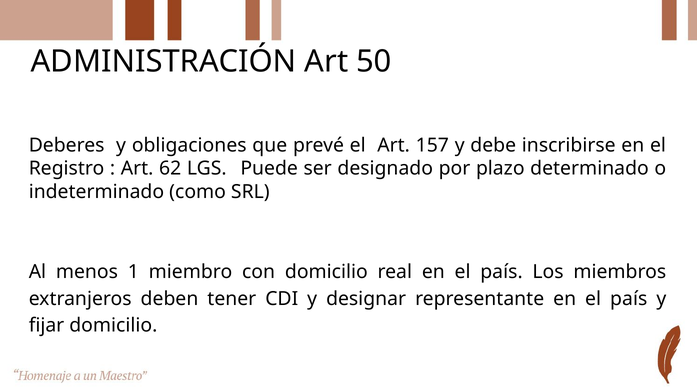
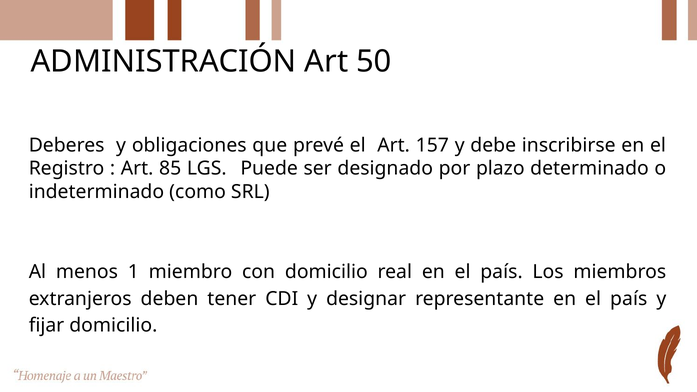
62: 62 -> 85 (170, 169)
